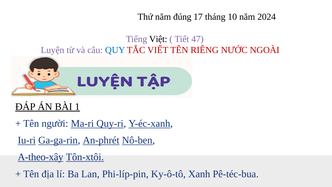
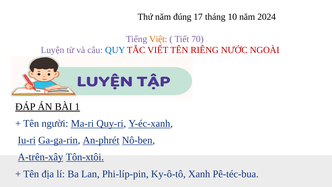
Việt colour: black -> orange (158, 39)
47: 47 -> 70 (198, 39)
A-theo-xây: A-theo-xây -> A-trên-xây (40, 157)
